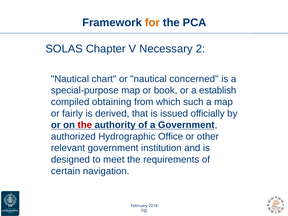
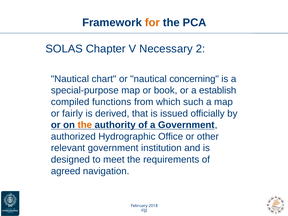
concerned: concerned -> concerning (194, 79)
obtaining: obtaining -> functions (112, 102)
the colour: red -> orange (85, 125)
certain: certain -> agreed (66, 171)
